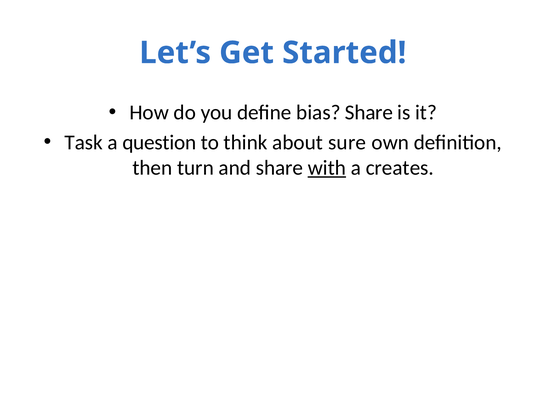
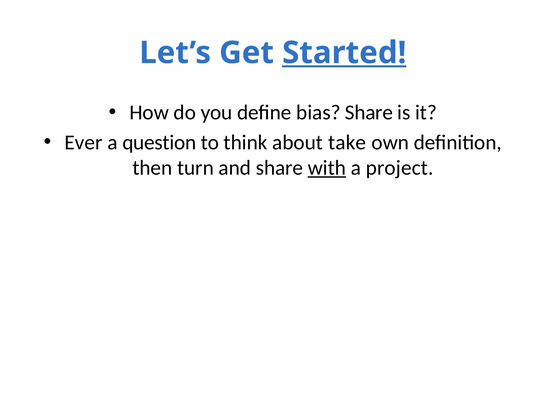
Started underline: none -> present (344, 53)
Task: Task -> Ever (83, 142)
sure: sure -> take (347, 142)
creates: creates -> project (400, 168)
